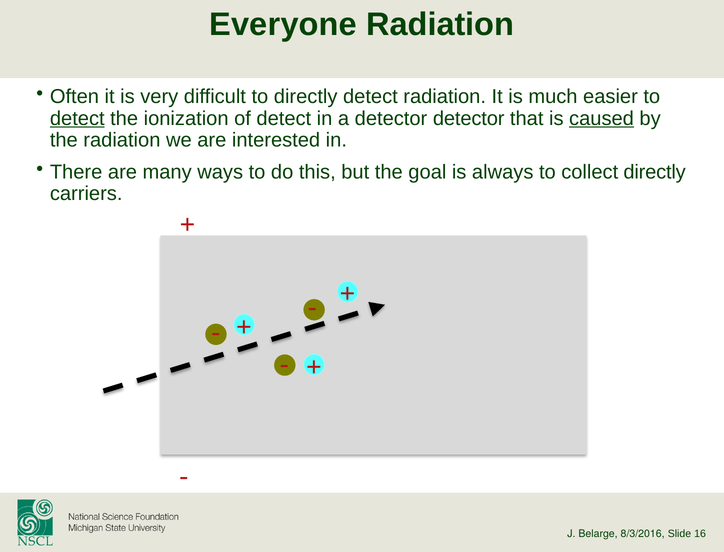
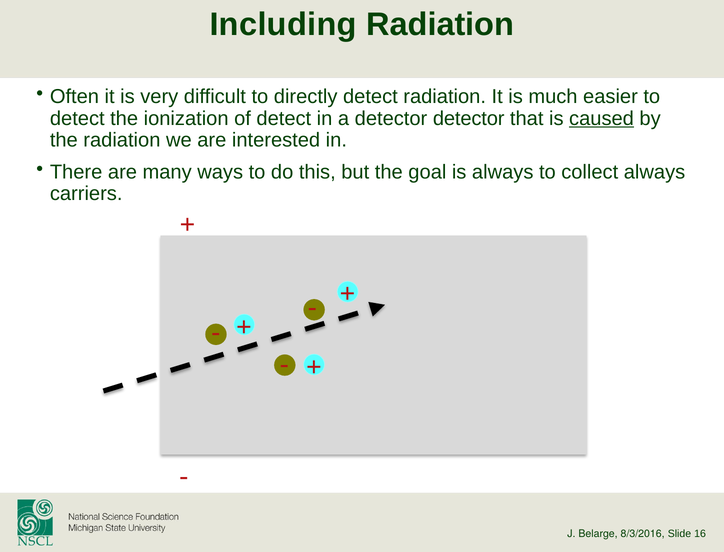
Everyone: Everyone -> Including (283, 25)
detect underline: present -> none (77, 118)
collect directly: directly -> always (655, 172)
